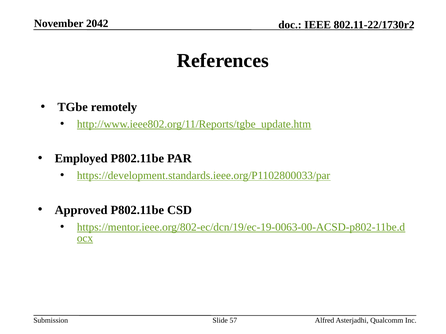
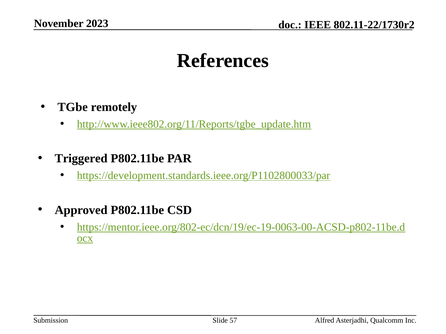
2042: 2042 -> 2023 (97, 24)
Employed: Employed -> Triggered (81, 159)
